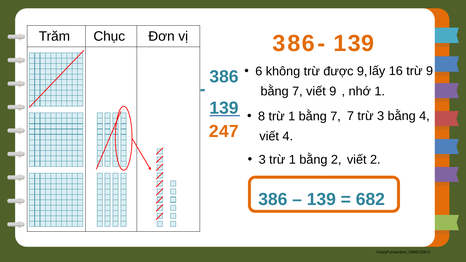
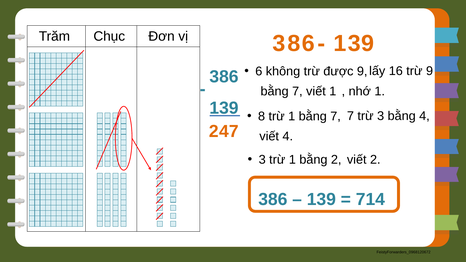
viết 9: 9 -> 1 (333, 91)
682: 682 -> 714 (370, 200)
